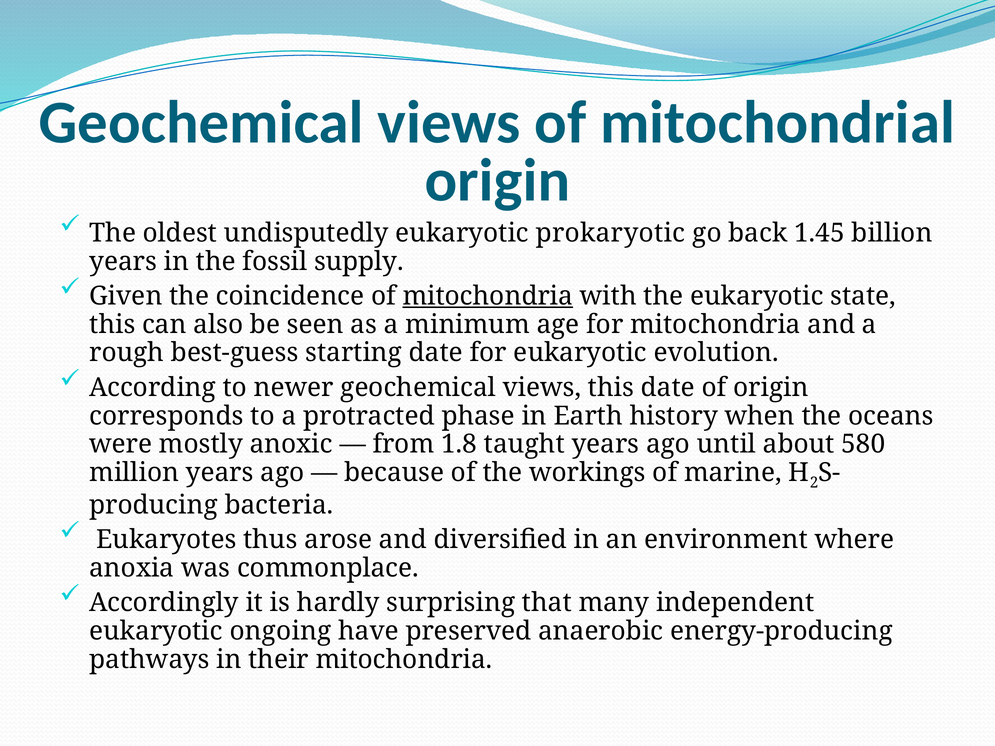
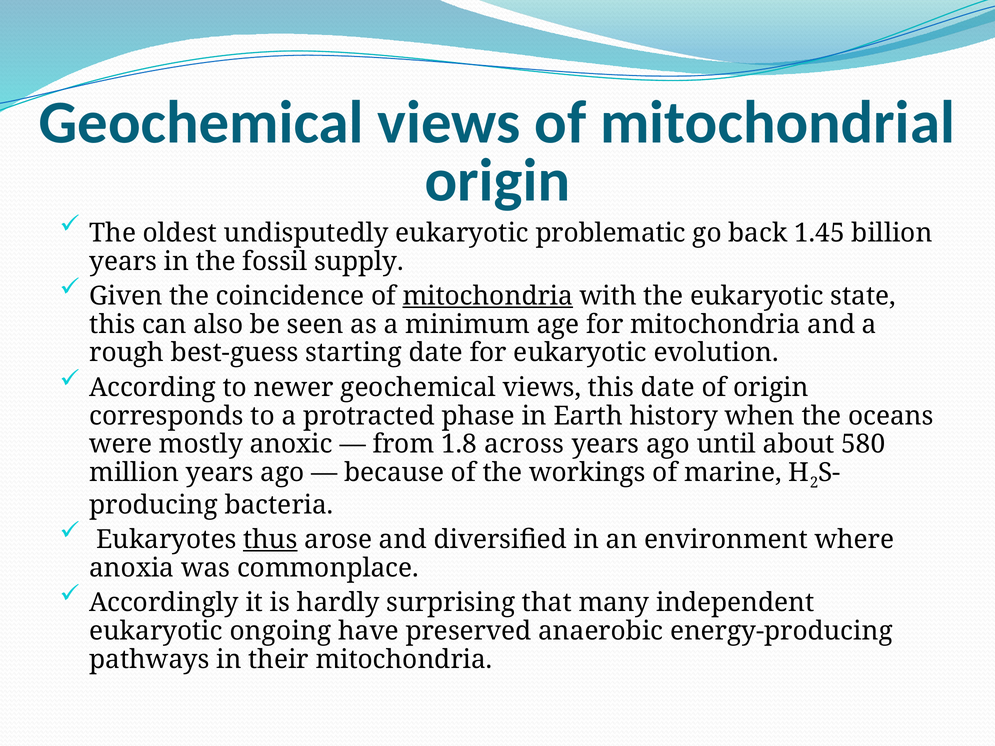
prokaryotic: prokaryotic -> problematic (611, 233)
taught: taught -> across (524, 444)
thus underline: none -> present (270, 540)
